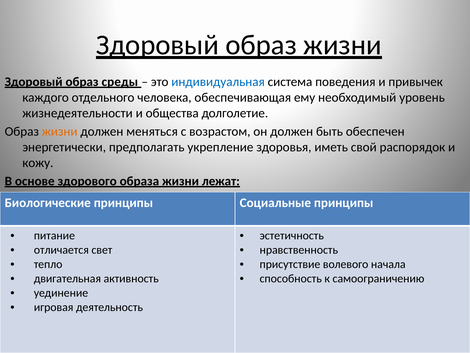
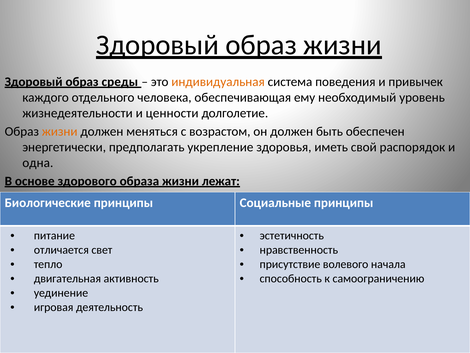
индивидуальная colour: blue -> orange (218, 82)
общества: общества -> ценности (172, 113)
кожу: кожу -> одна (38, 163)
